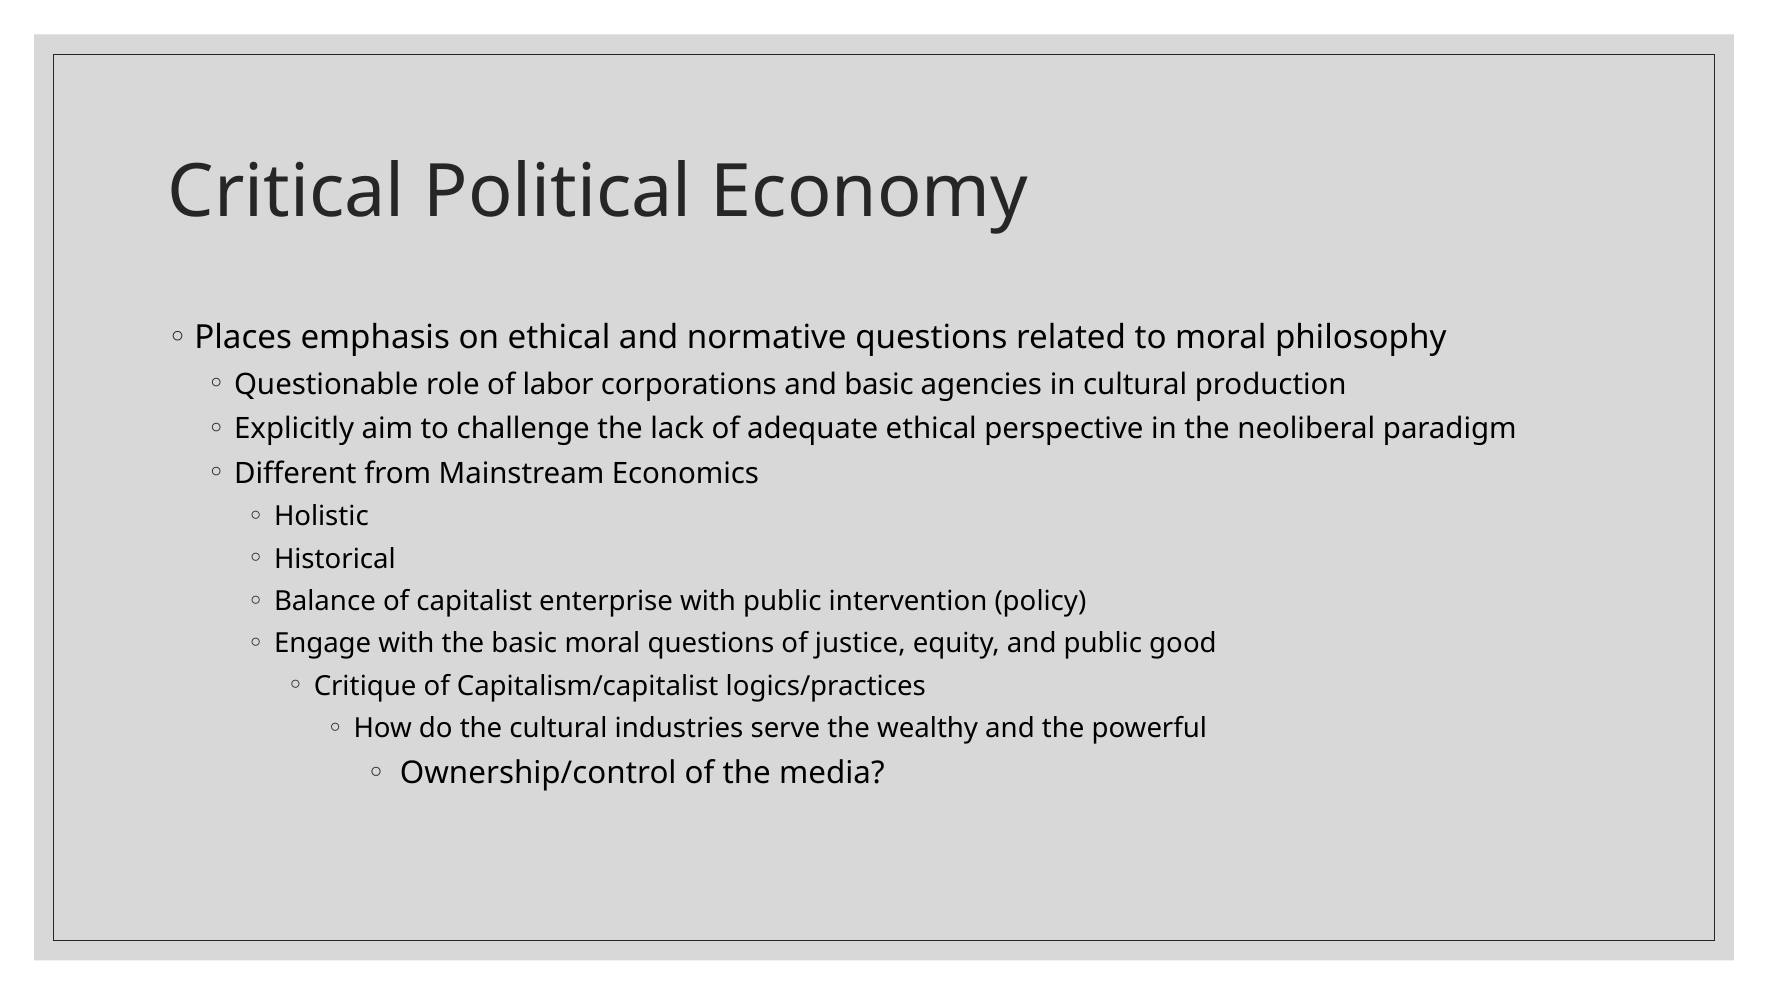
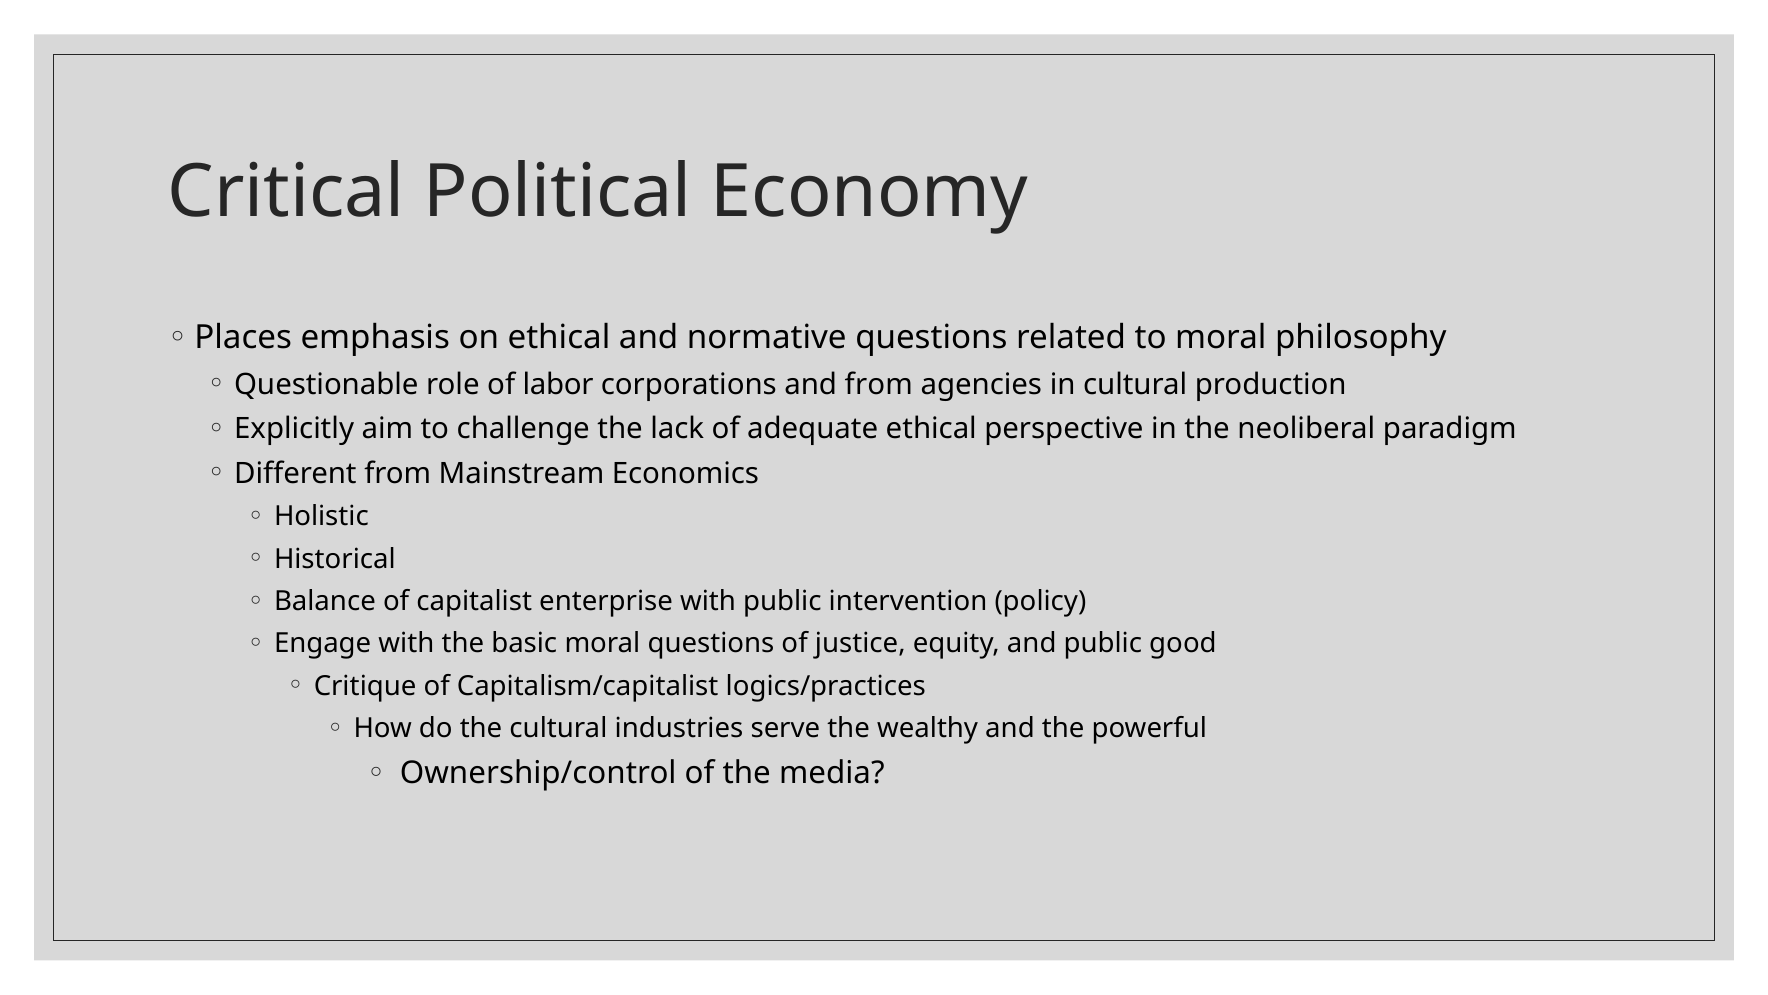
and basic: basic -> from (879, 384)
